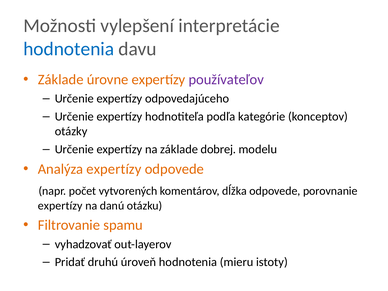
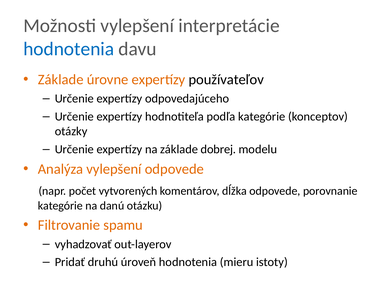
používateľov colour: purple -> black (226, 80)
Analýza expertízy: expertízy -> vylepšení (114, 169)
expertízy: expertízy -> kategórie (60, 206)
